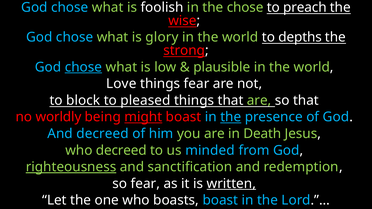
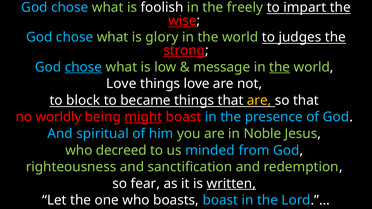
the chose: chose -> freely (245, 7)
preach: preach -> impart (305, 7)
depths: depths -> judges (300, 37)
plausible: plausible -> message (222, 67)
the underline: none -> present (280, 67)
things fear: fear -> love (197, 84)
pleased: pleased -> became (146, 100)
are colour: light green -> yellow (259, 100)
the underline: present -> none (231, 117)
And decreed: decreed -> spiritual (103, 134)
Death: Death -> Noble (262, 134)
righteousness underline: present -> none (71, 167)
